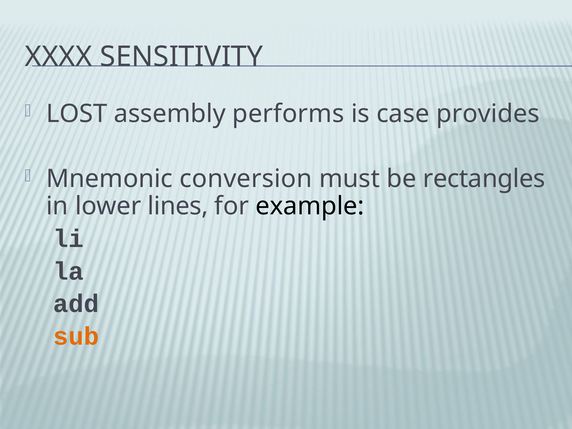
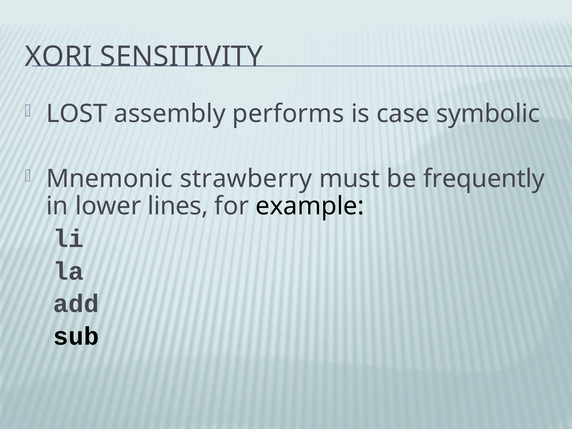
XXXX: XXXX -> XORI (59, 57)
provides: provides -> symbolic (488, 114)
conversion: conversion -> strawberry (246, 179)
rectangles: rectangles -> frequently (484, 179)
sub colour: orange -> black (76, 336)
